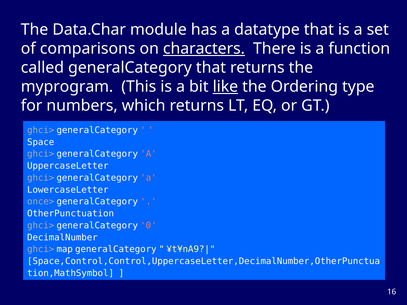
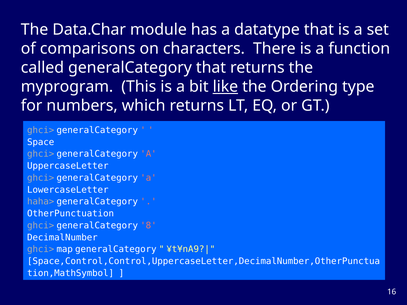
characters underline: present -> none (204, 49)
once>: once> -> haha> (41, 202)
0: 0 -> 8 (148, 226)
